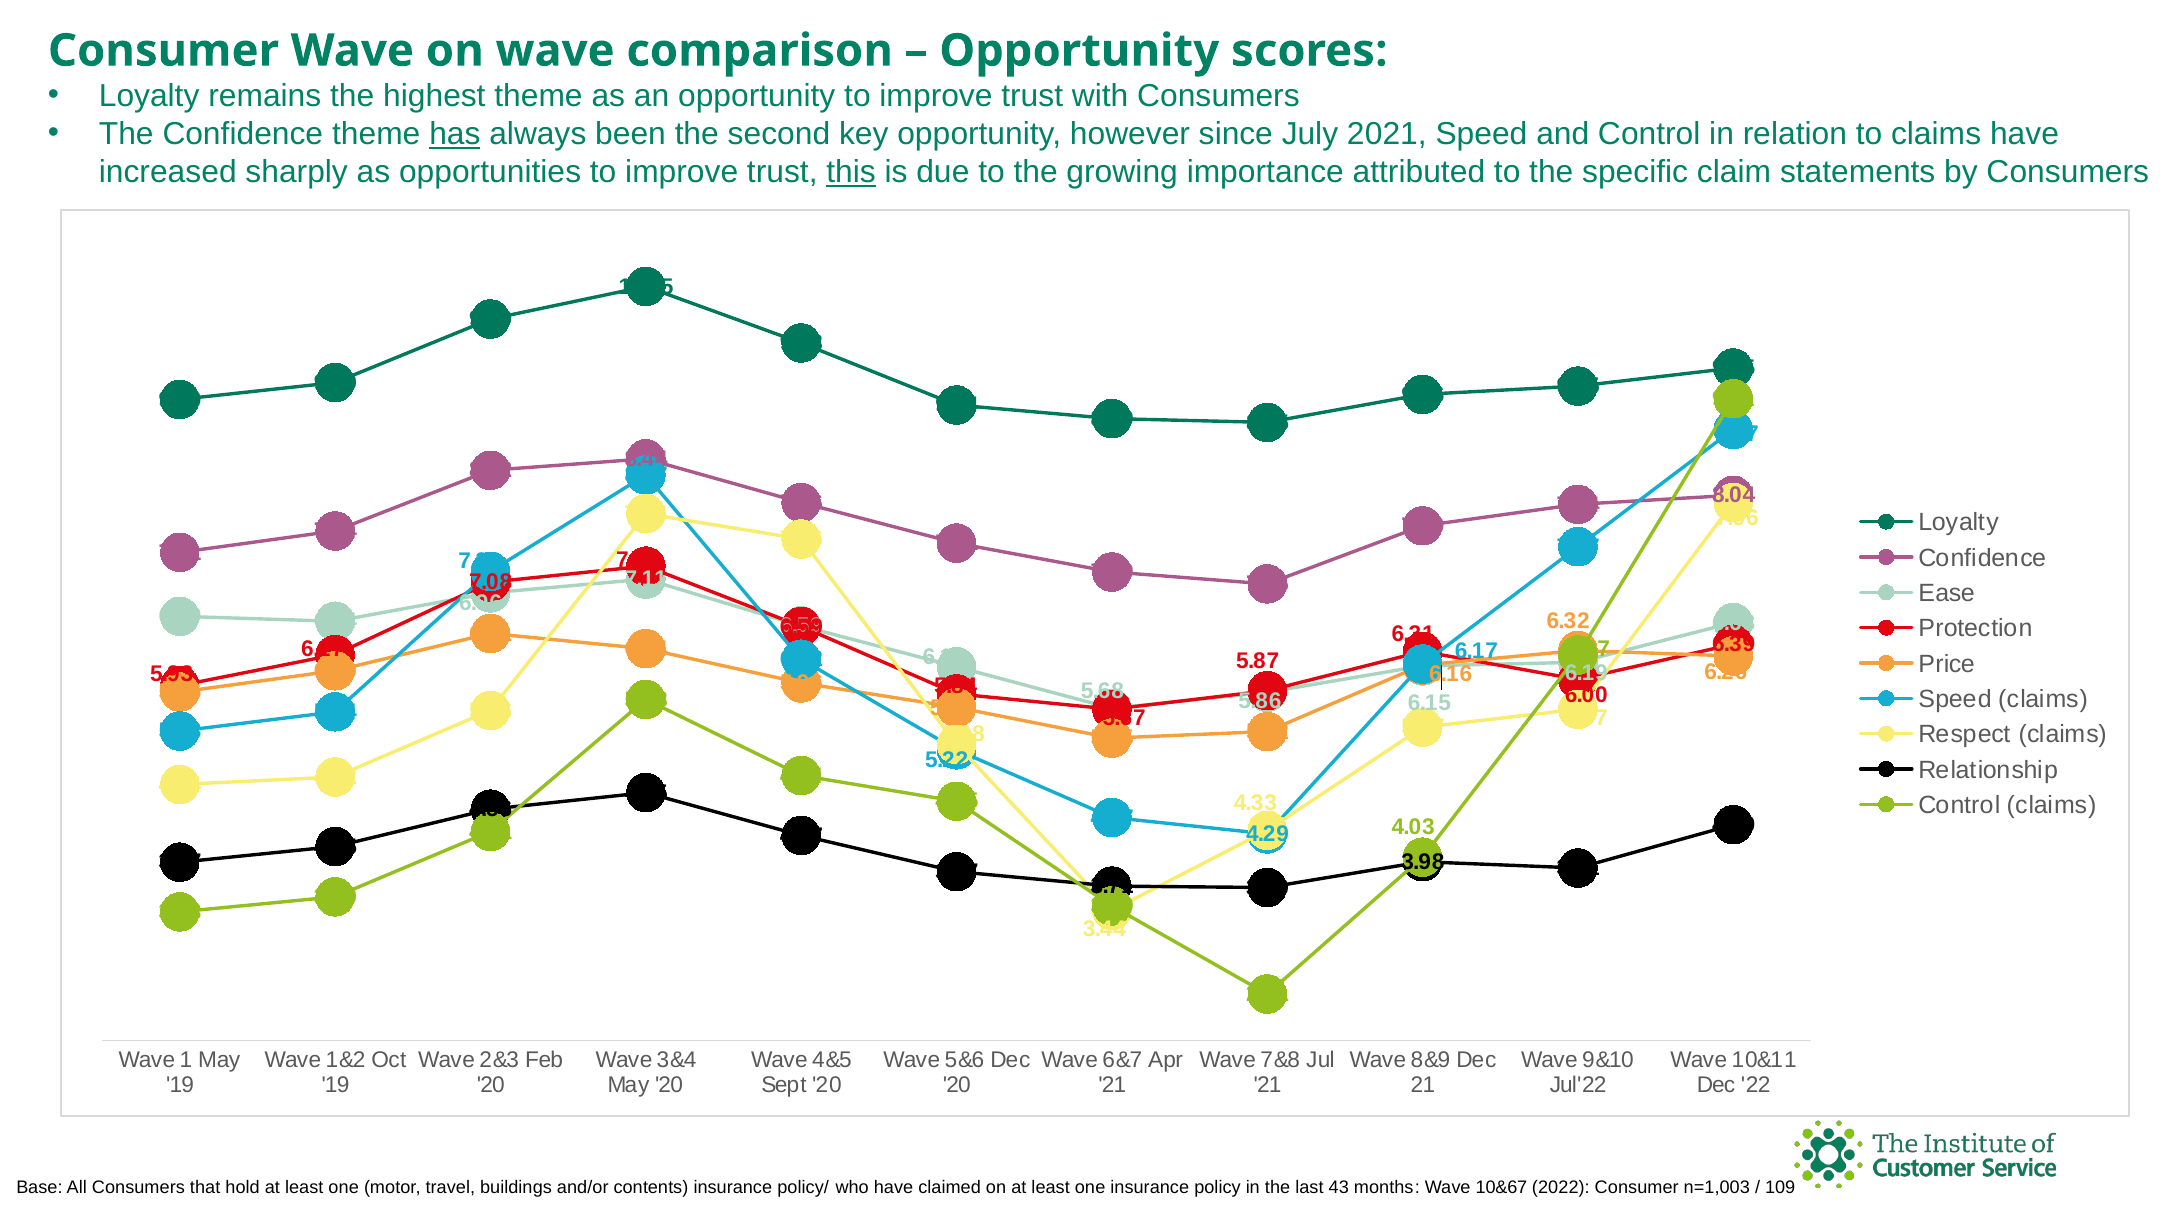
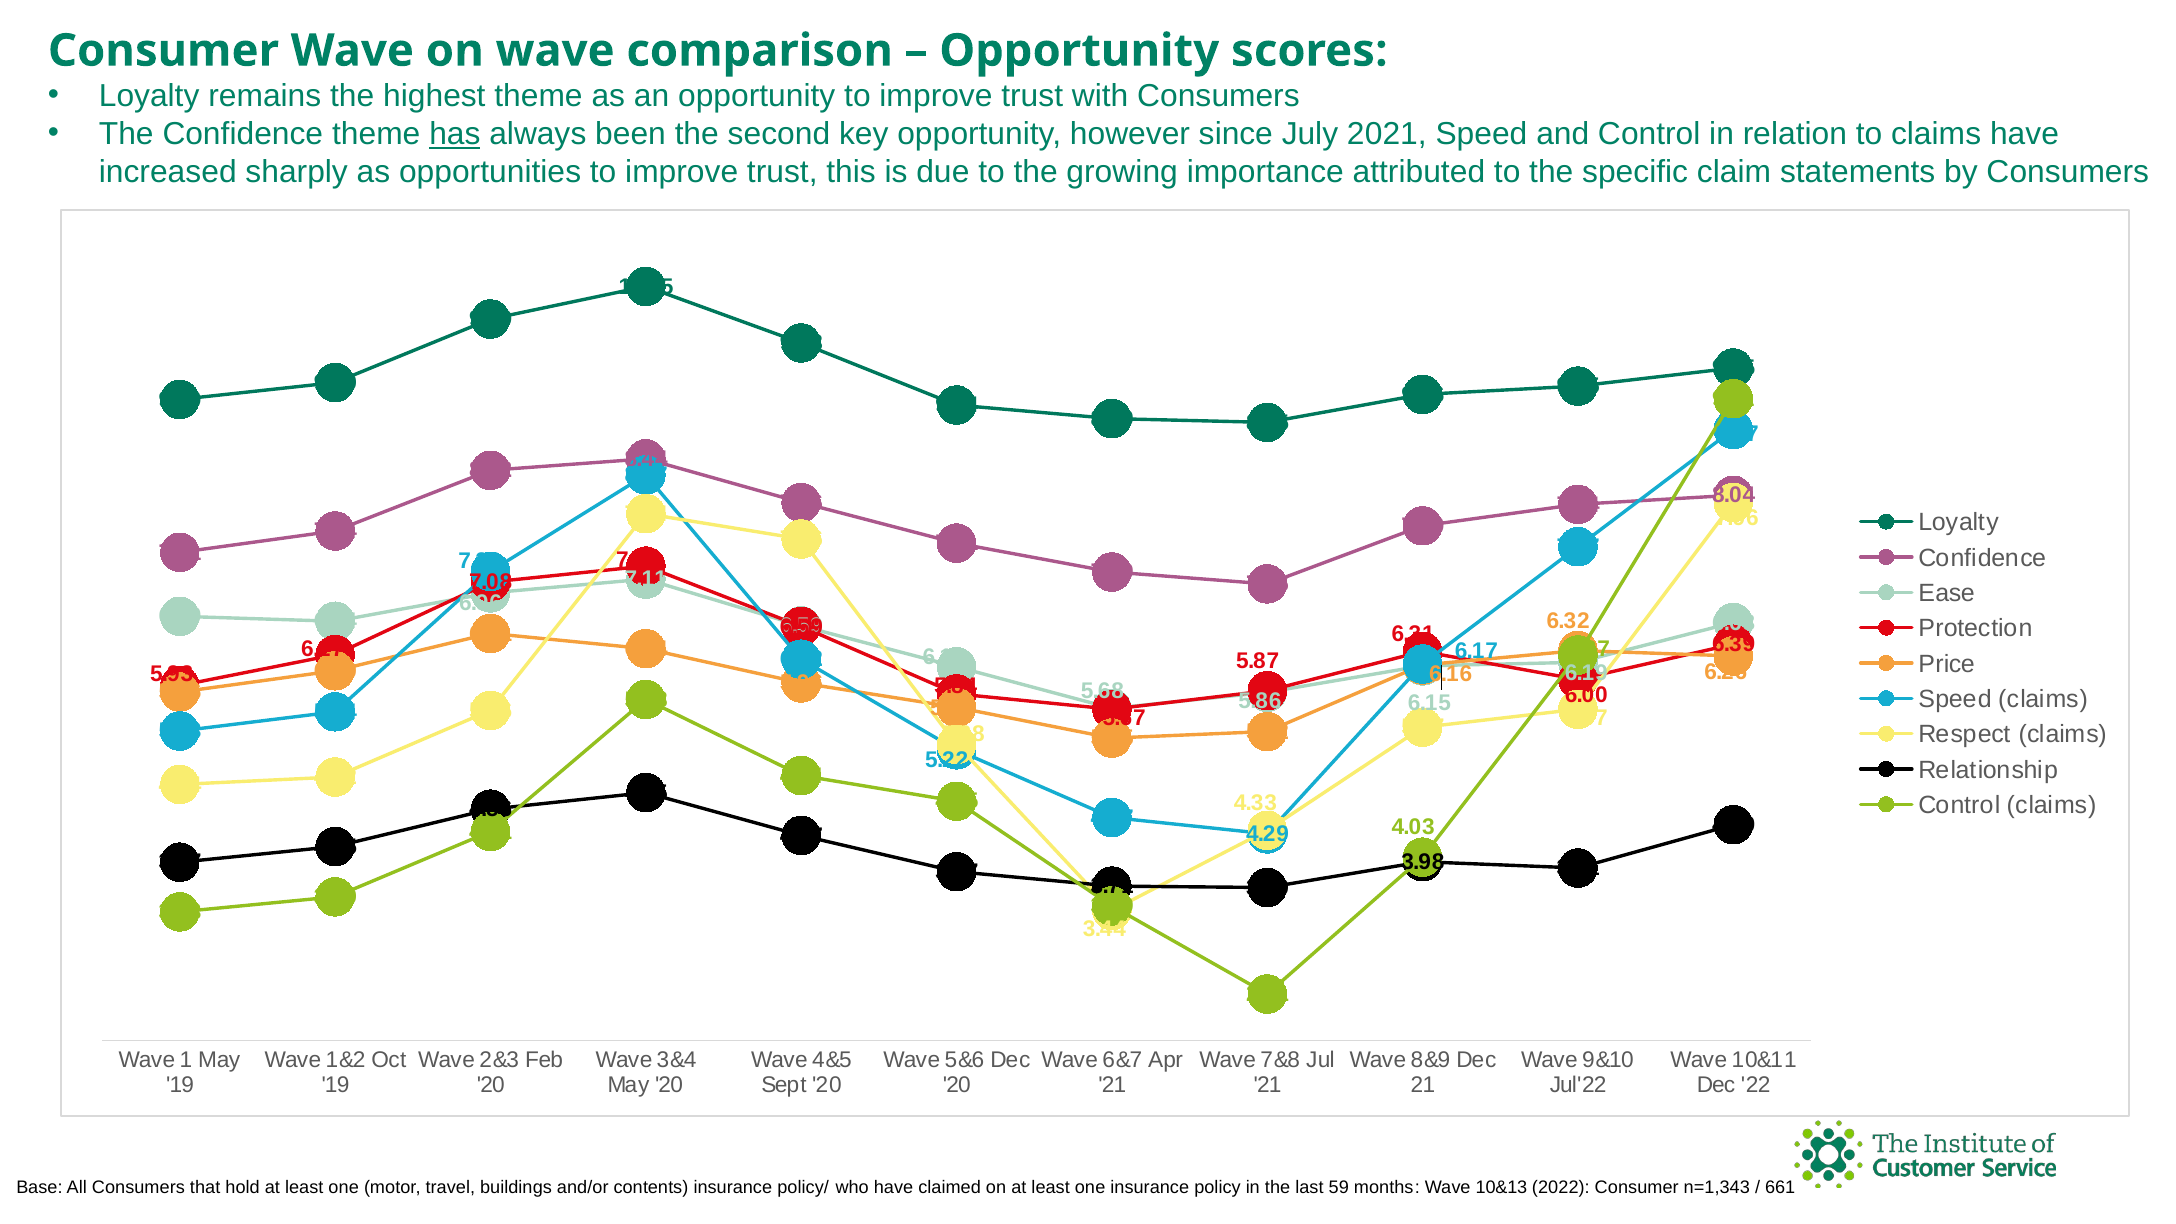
this underline: present -> none (851, 172)
43: 43 -> 59 (1339, 1187)
10&67: 10&67 -> 10&13 (1501, 1187)
n=1,003: n=1,003 -> n=1,343 (1717, 1187)
109: 109 -> 661 (1780, 1187)
